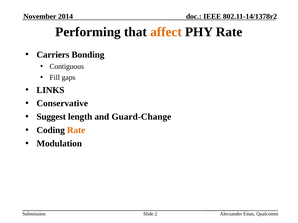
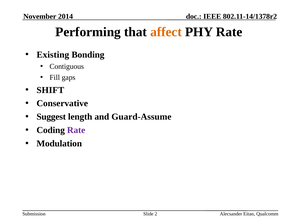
Carriers: Carriers -> Existing (53, 55)
LINKS: LINKS -> SHIFT (50, 90)
Guard-Change: Guard-Change -> Guard-Assume (141, 117)
Rate colour: orange -> purple (76, 130)
